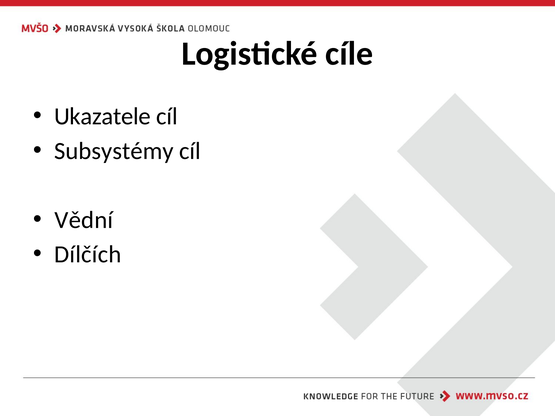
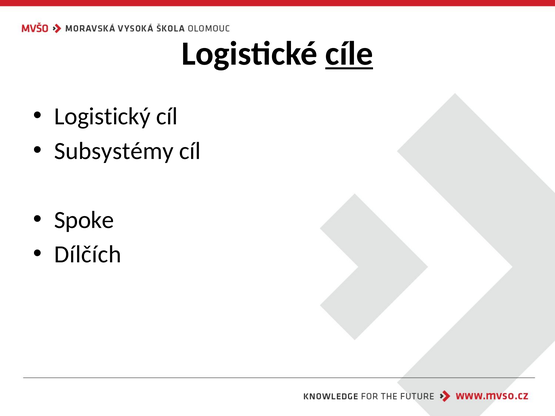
cíle underline: none -> present (349, 54)
Ukazatele: Ukazatele -> Logistický (102, 116)
Vědní: Vědní -> Spoke (84, 220)
